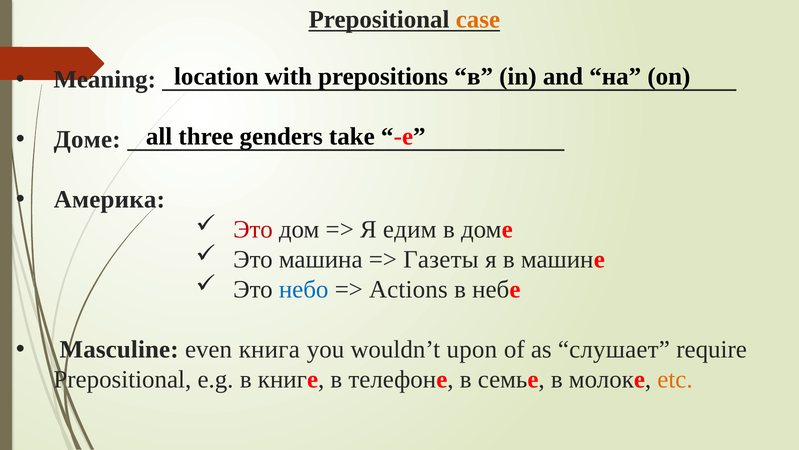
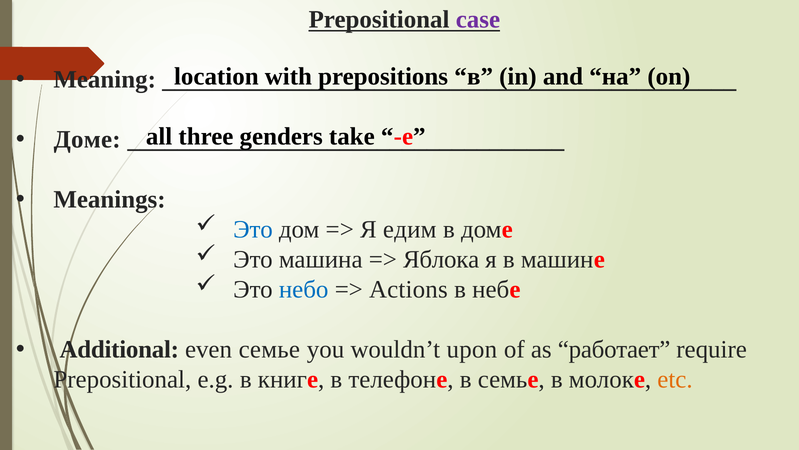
case colour: orange -> purple (478, 20)
Америка: Америка -> Meanings (110, 199)
Это colour: red -> blue (253, 229)
Газеты: Газеты -> Яблока (441, 259)
Masculine: Masculine -> Additional (119, 349)
even книга: книга -> семье (269, 349)
слушает: слушает -> работает (614, 349)
